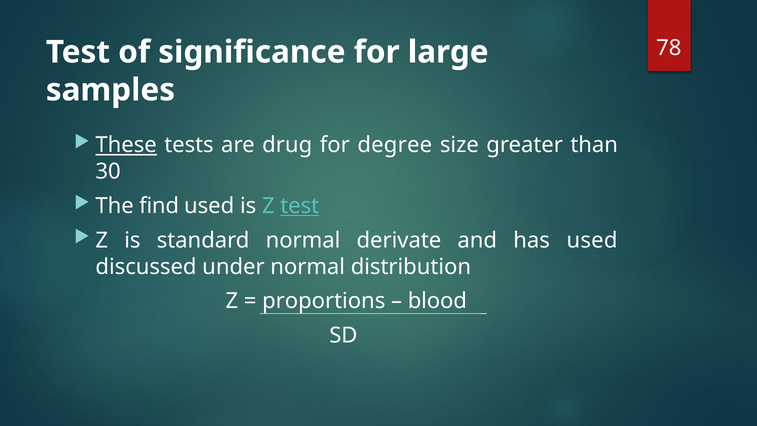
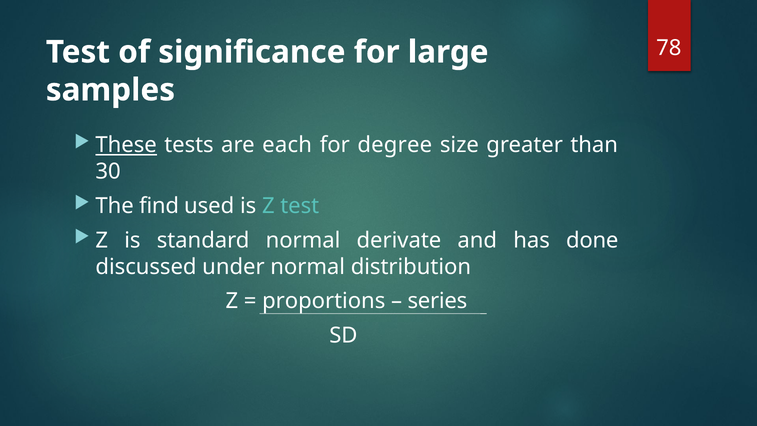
drug: drug -> each (287, 145)
test underline: present -> none (300, 206)
has used: used -> done (592, 240)
blood: blood -> series (437, 301)
